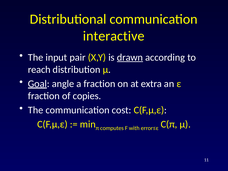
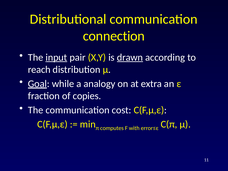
interactive: interactive -> connection (114, 36)
input underline: none -> present (56, 57)
angle: angle -> while (63, 84)
a fraction: fraction -> analogy (99, 84)
